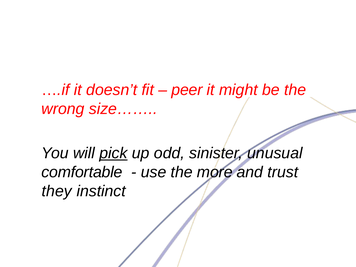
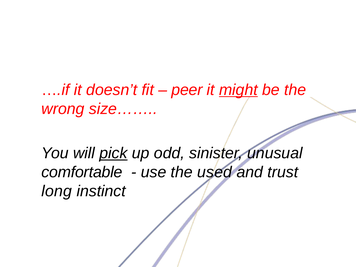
might underline: none -> present (238, 90)
more: more -> used (215, 172)
they: they -> long (57, 191)
